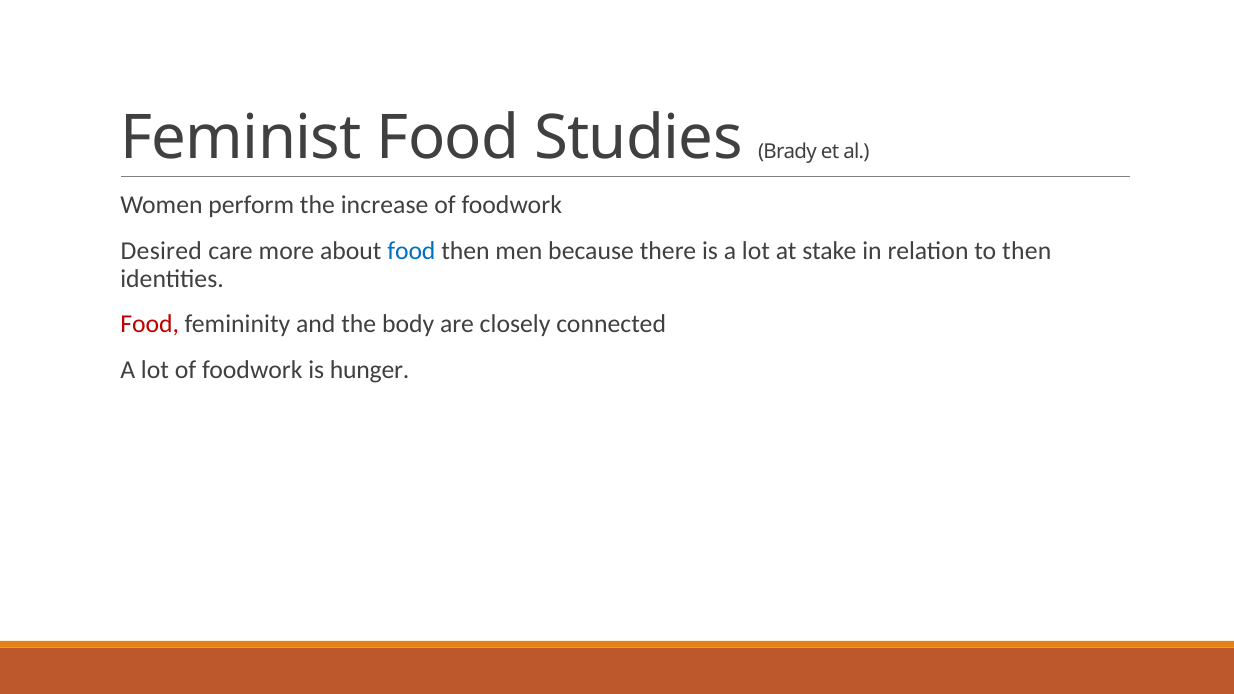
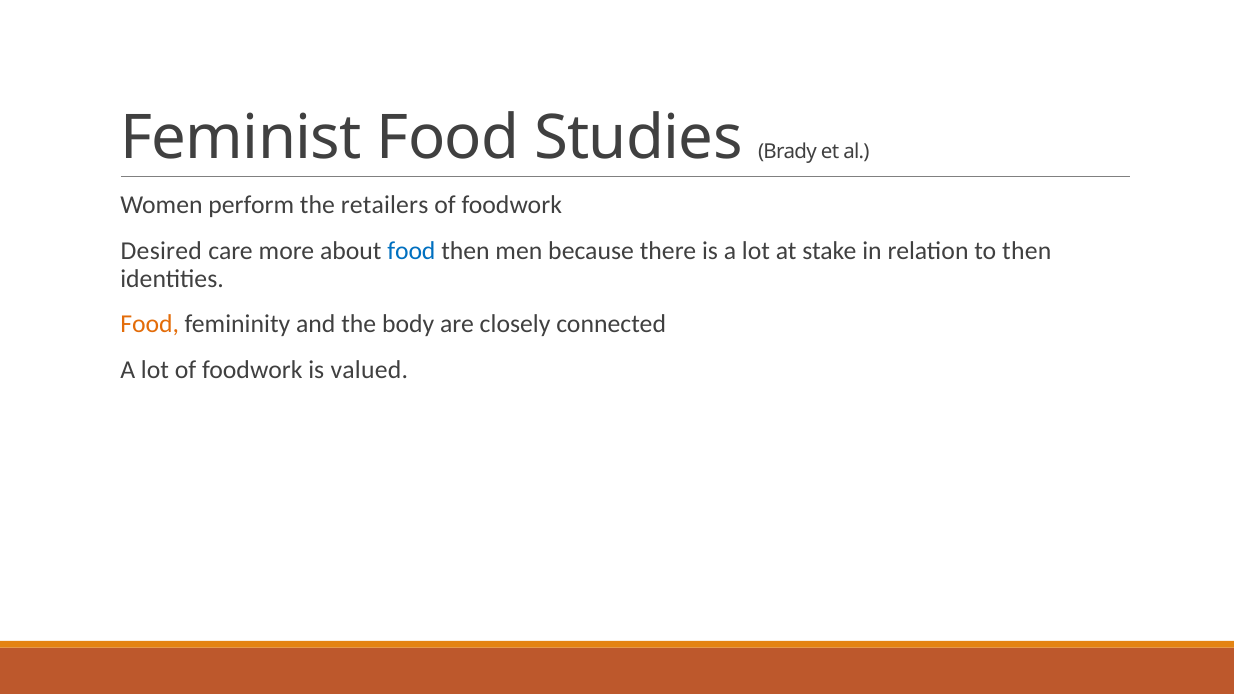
increase: increase -> retailers (385, 205)
Food colour: red -> orange (150, 324)
hunger: hunger -> valued (369, 370)
